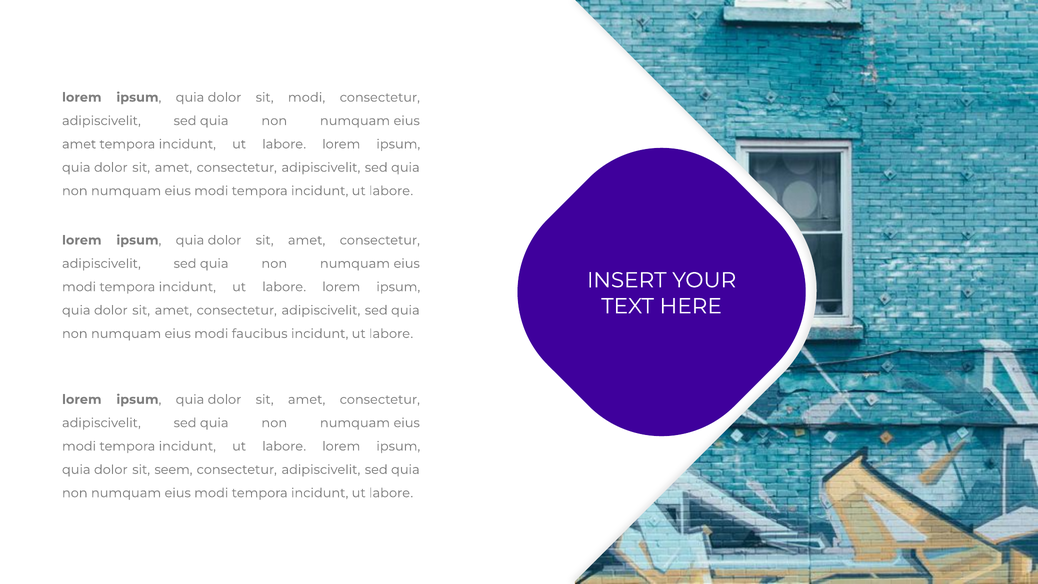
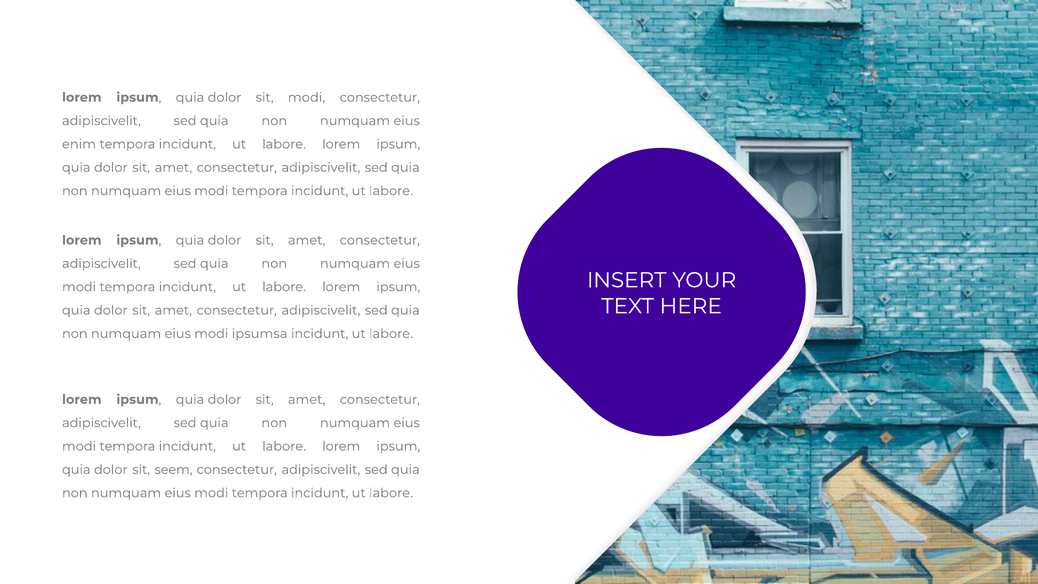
amet: amet -> enim (79, 144)
faucibus: faucibus -> ipsumsa (260, 334)
